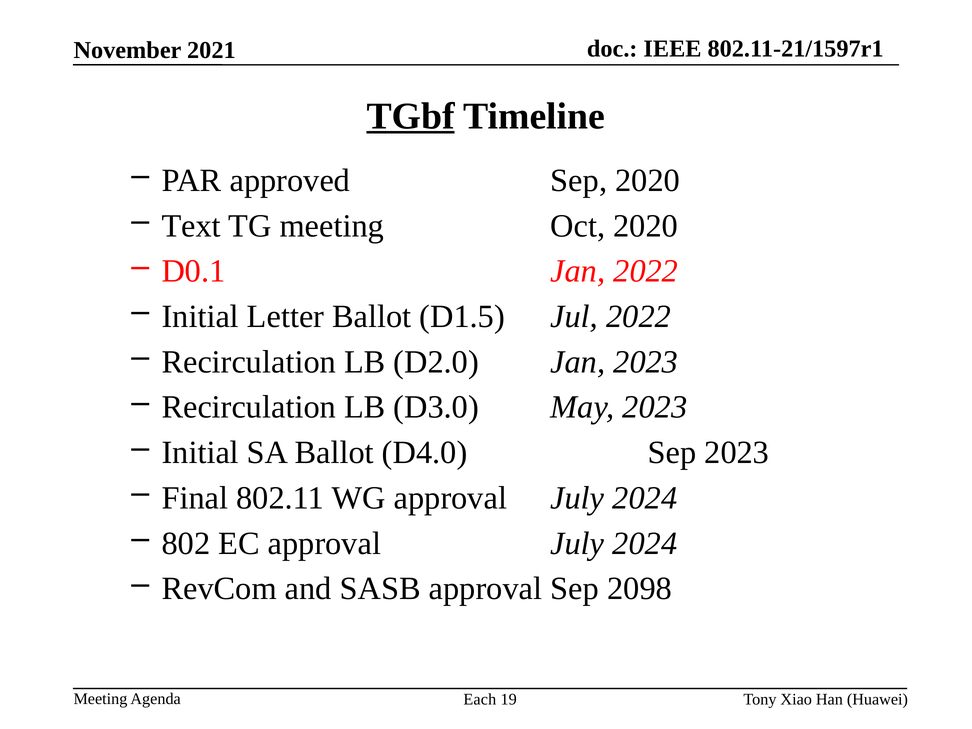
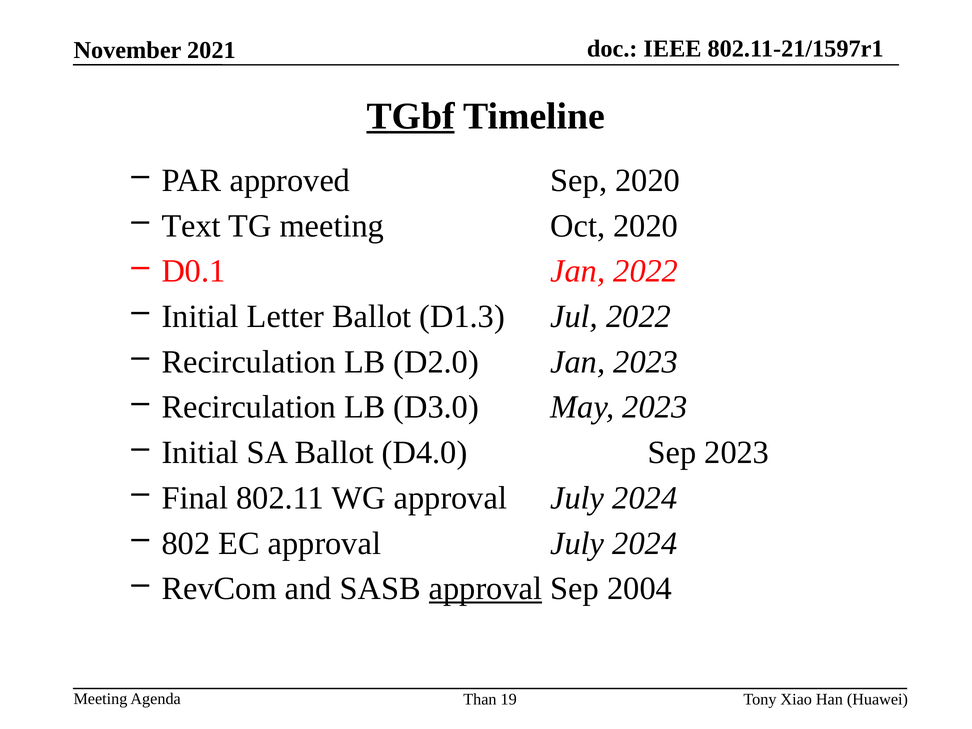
D1.5: D1.5 -> D1.3 (462, 317)
approval underline: none -> present (485, 589)
2098: 2098 -> 2004 (640, 589)
Each: Each -> Than (480, 699)
